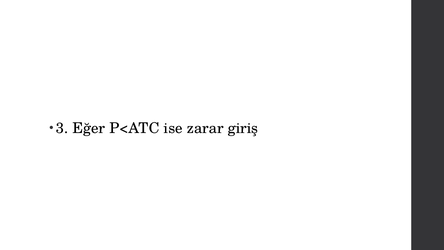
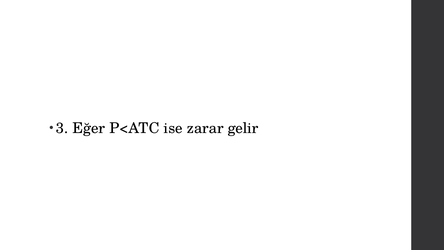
giriş: giriş -> gelir (243, 128)
